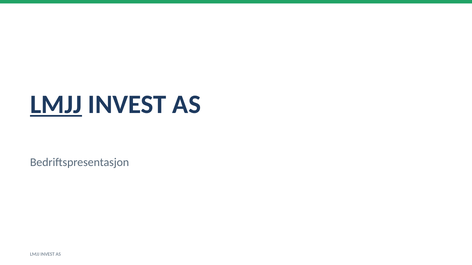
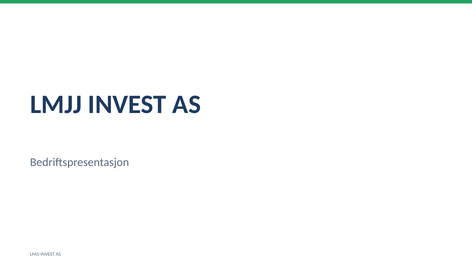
LMJJ underline: present -> none (56, 105)
